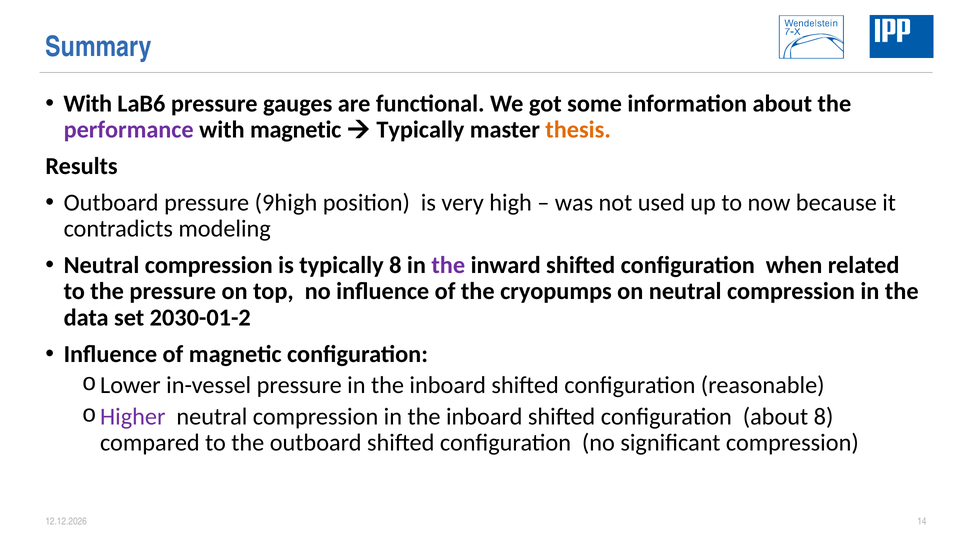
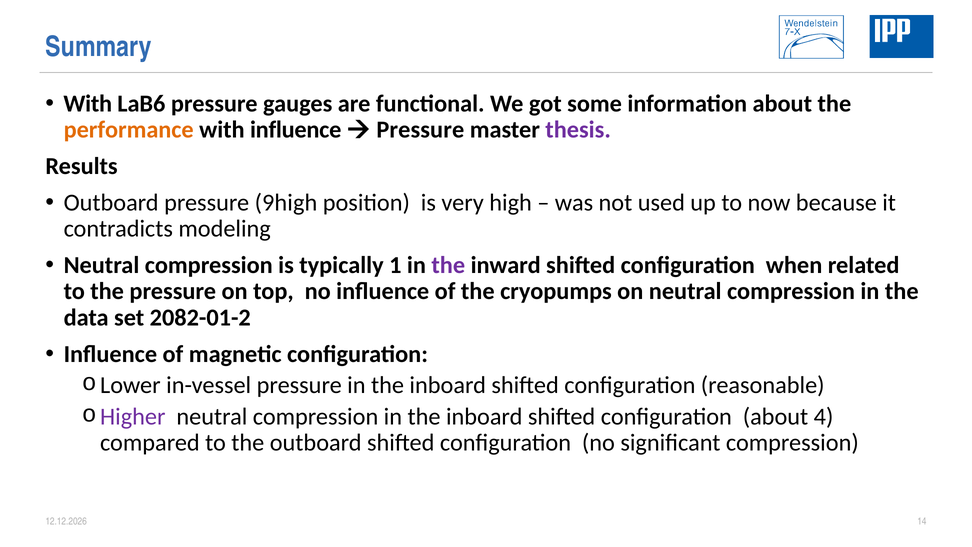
performance colour: purple -> orange (129, 130)
with magnetic: magnetic -> influence (296, 130)
Typically: Typically -> Pressure (420, 130)
thesis colour: orange -> purple (578, 130)
typically 8: 8 -> 1 (395, 265)
2030-01-2: 2030-01-2 -> 2082-01-2 (200, 317)
about 8: 8 -> 4 (824, 416)
